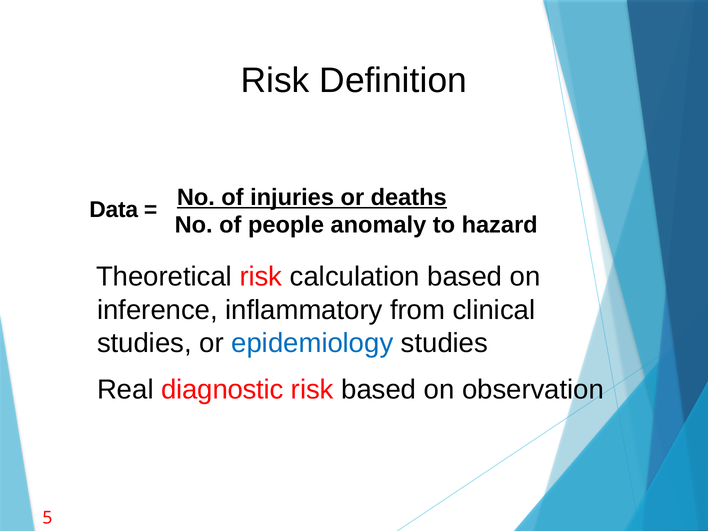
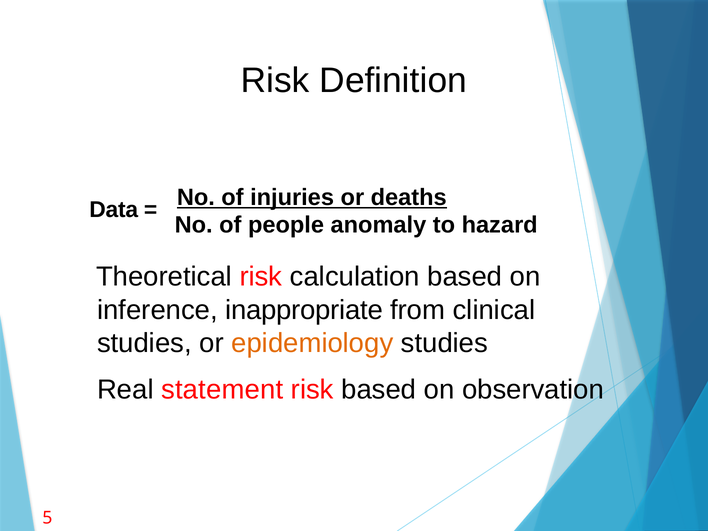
inflammatory: inflammatory -> inappropriate (304, 310)
epidemiology colour: blue -> orange (312, 343)
diagnostic: diagnostic -> statement (222, 390)
